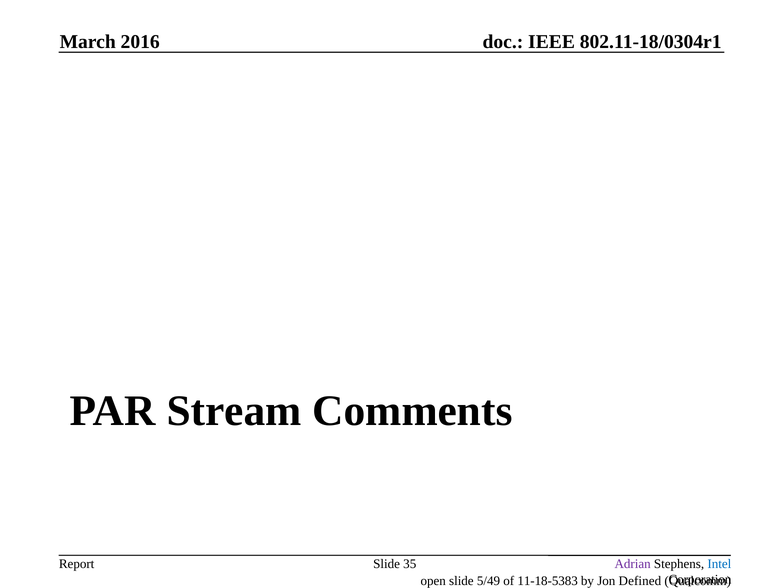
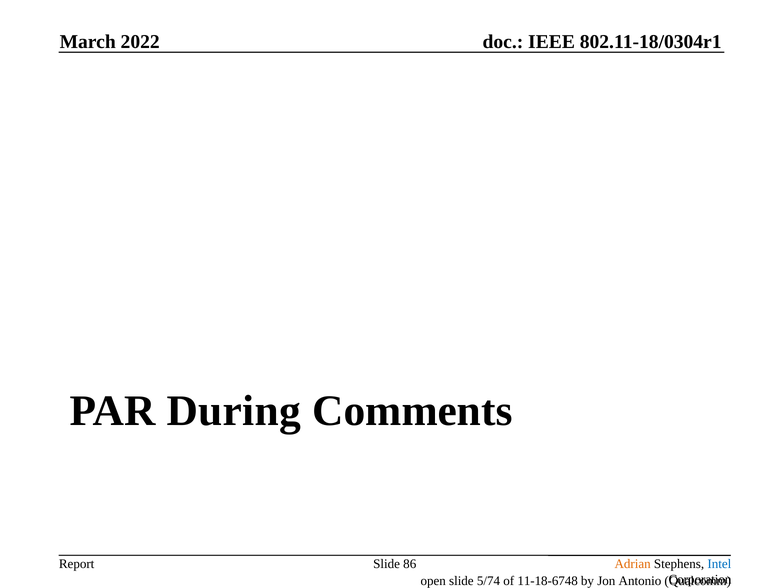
2016: 2016 -> 2022 (140, 42)
Stream: Stream -> During (234, 410)
35: 35 -> 86 (410, 563)
Adrian colour: purple -> orange (633, 563)
5/49: 5/49 -> 5/74 (489, 580)
11-18-5383: 11-18-5383 -> 11-18-6748 (548, 580)
Defined: Defined -> Antonio (640, 580)
